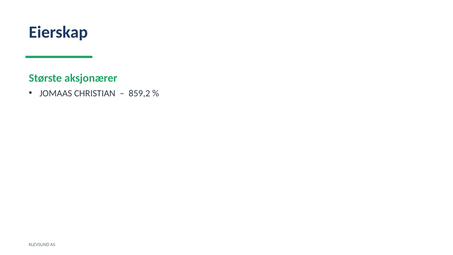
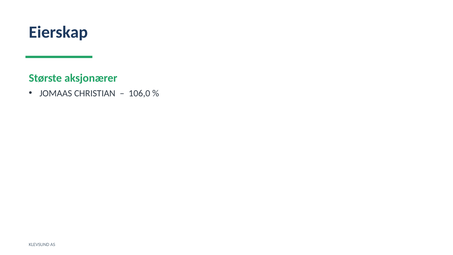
859,2: 859,2 -> 106,0 (139, 93)
